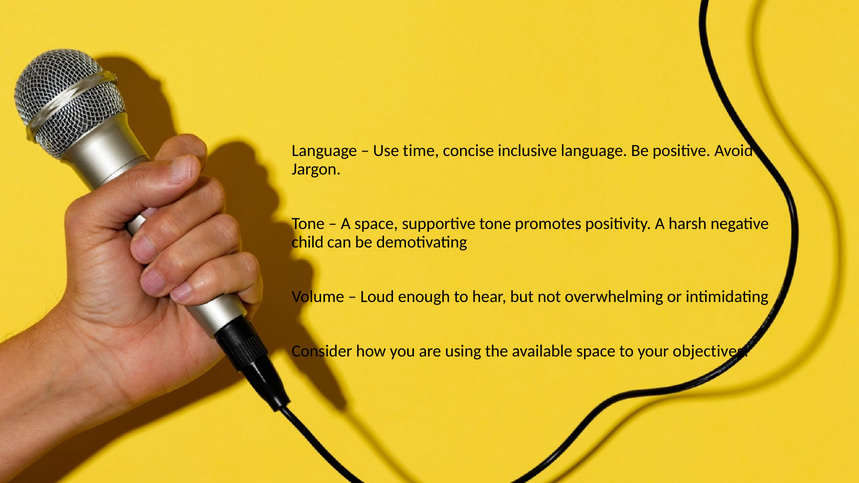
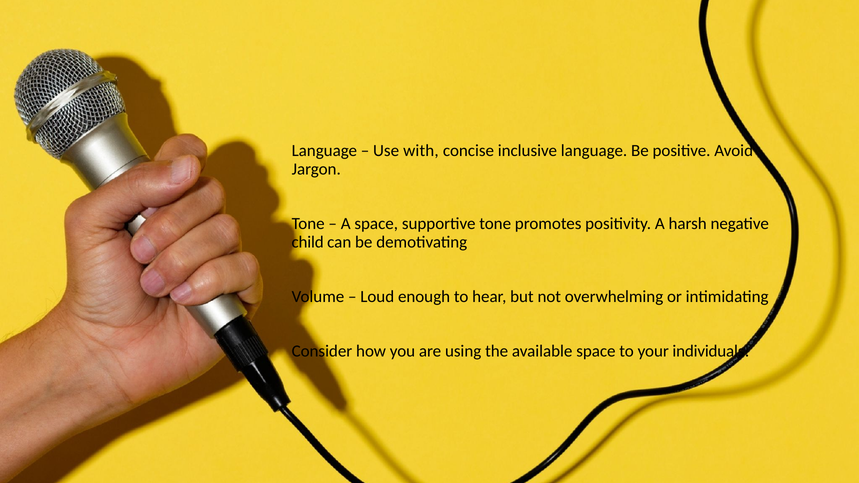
time: time -> with (421, 151)
objectives: objectives -> individuals (711, 351)
